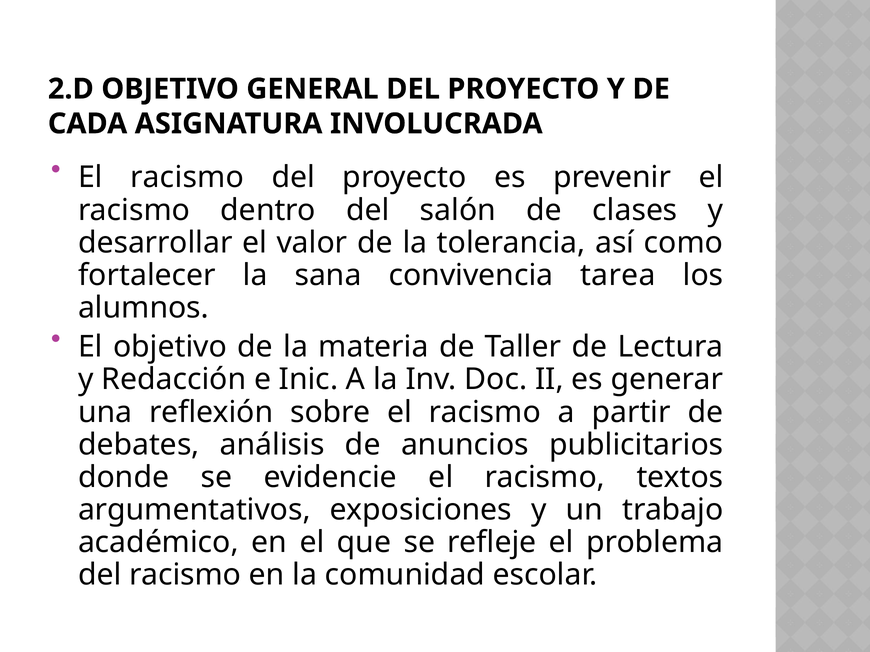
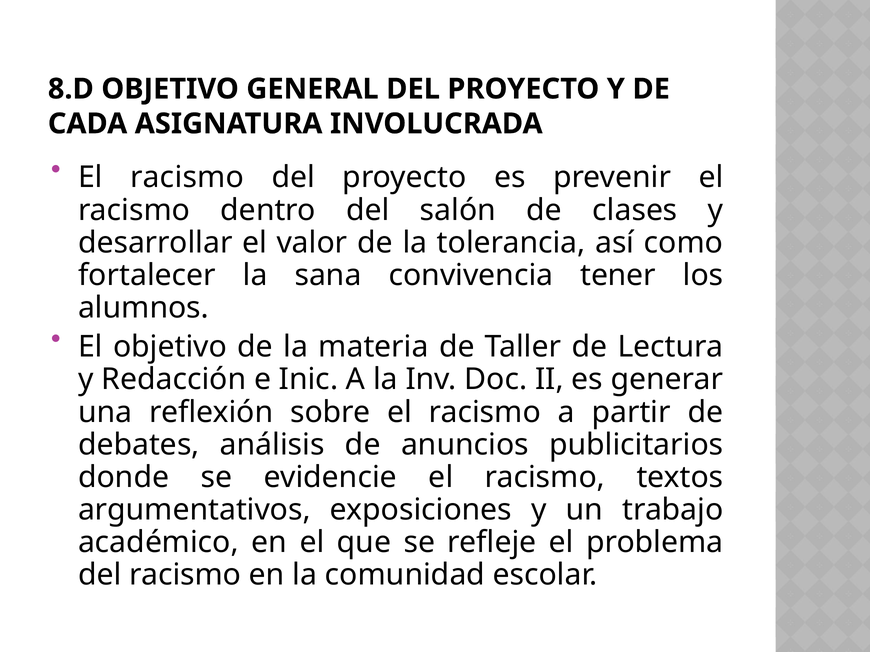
2.D: 2.D -> 8.D (71, 89)
tarea: tarea -> tener (618, 275)
